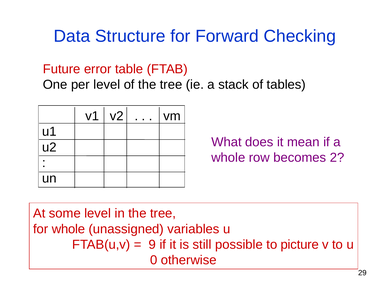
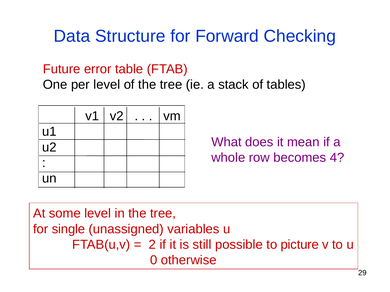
2: 2 -> 4 (337, 158)
for whole: whole -> single (68, 229)
9: 9 -> 2 (152, 245)
